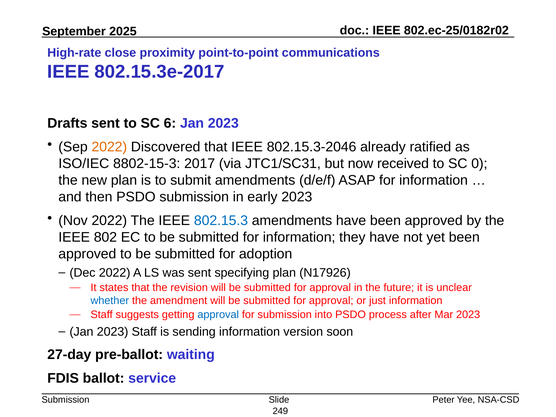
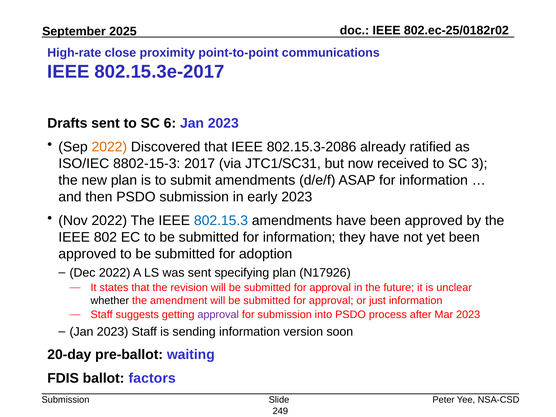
802.15.3-2046: 802.15.3-2046 -> 802.15.3-2086 (312, 147)
0: 0 -> 3 (479, 164)
whether colour: blue -> black (110, 301)
approval colour: blue -> purple (218, 315)
27-day: 27-day -> 20-day (69, 355)
service: service -> factors (152, 378)
